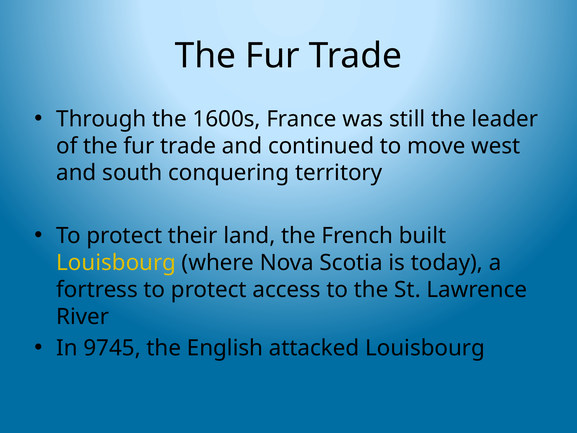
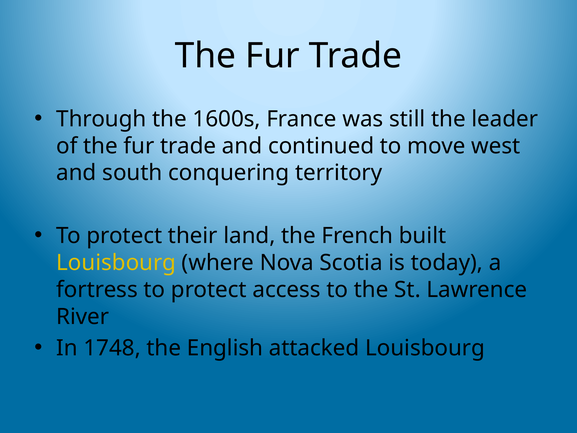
9745: 9745 -> 1748 (112, 348)
